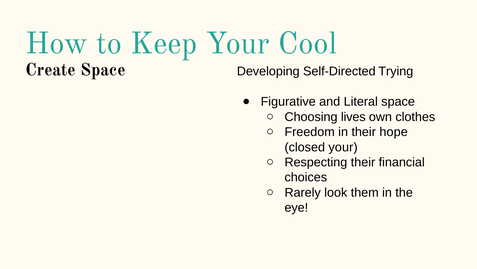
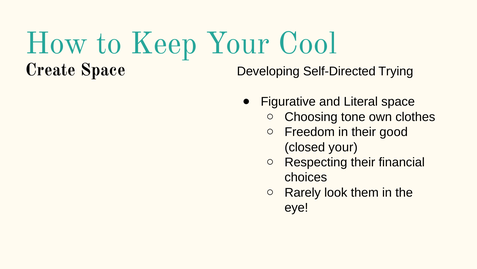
lives: lives -> tone (353, 117)
hope: hope -> good (394, 132)
